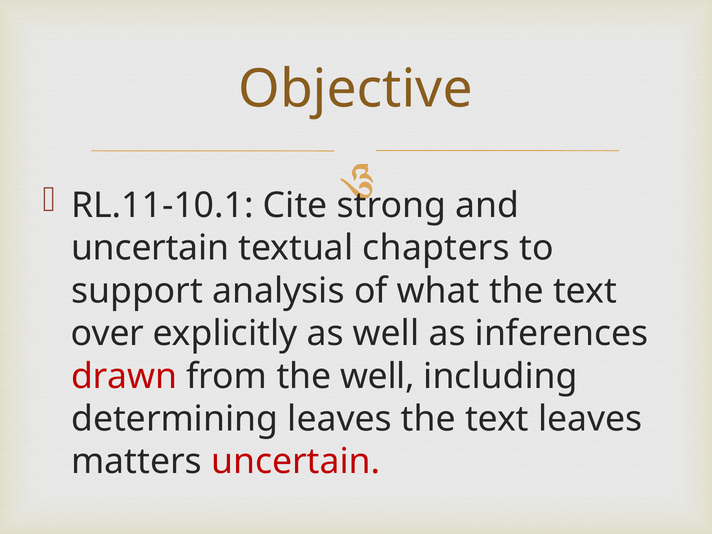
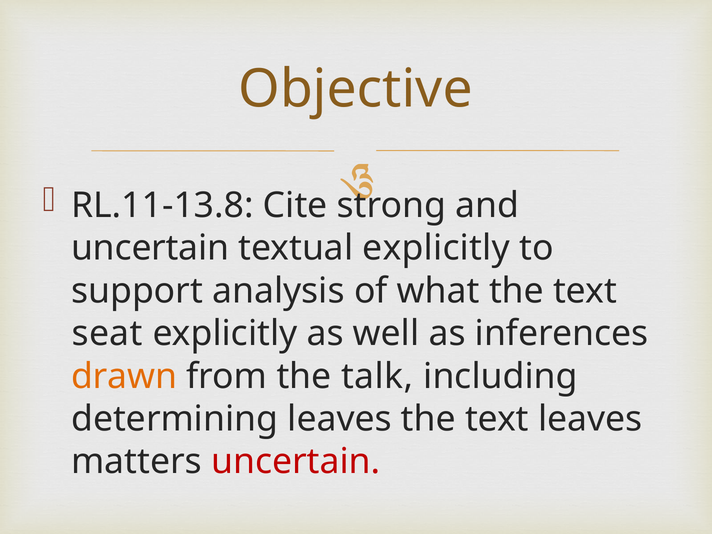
RL.11-10.1: RL.11-10.1 -> RL.11-13.8 (162, 205)
textual chapters: chapters -> explicitly (436, 248)
over: over -> seat (107, 334)
drawn colour: red -> orange (124, 376)
the well: well -> talk (377, 376)
